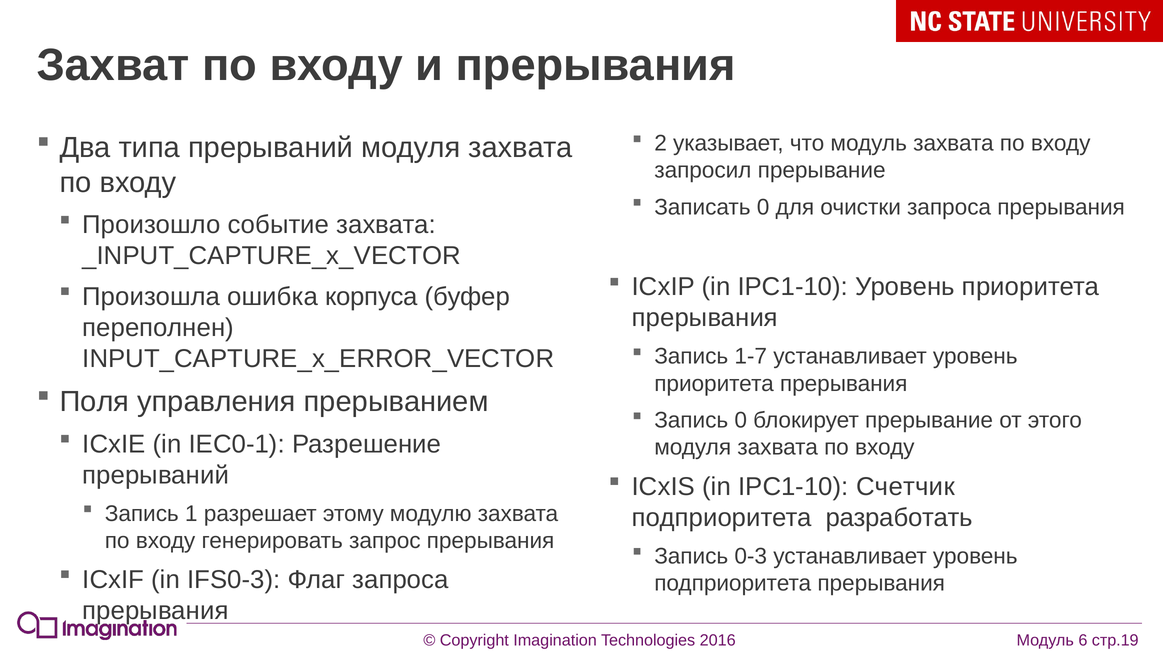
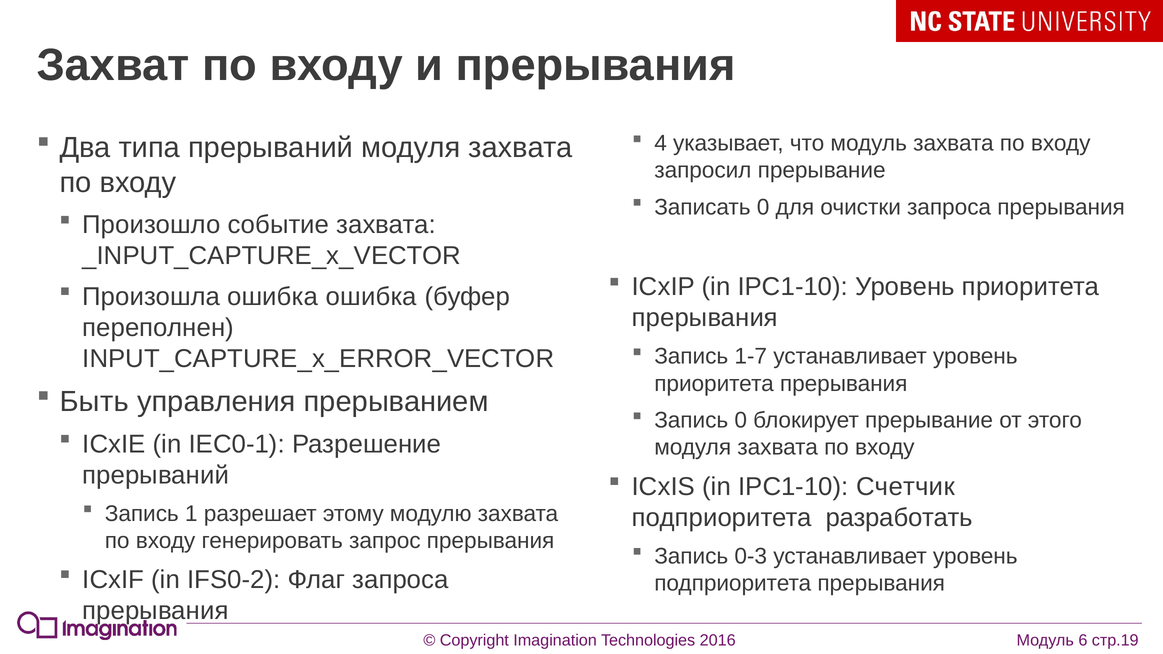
2: 2 -> 4 (661, 143)
ошибка корпуса: корпуса -> ошибка (371, 297)
Поля: Поля -> Быть (94, 402)
IFS0-3: IFS0-3 -> IFS0-2 (234, 580)
